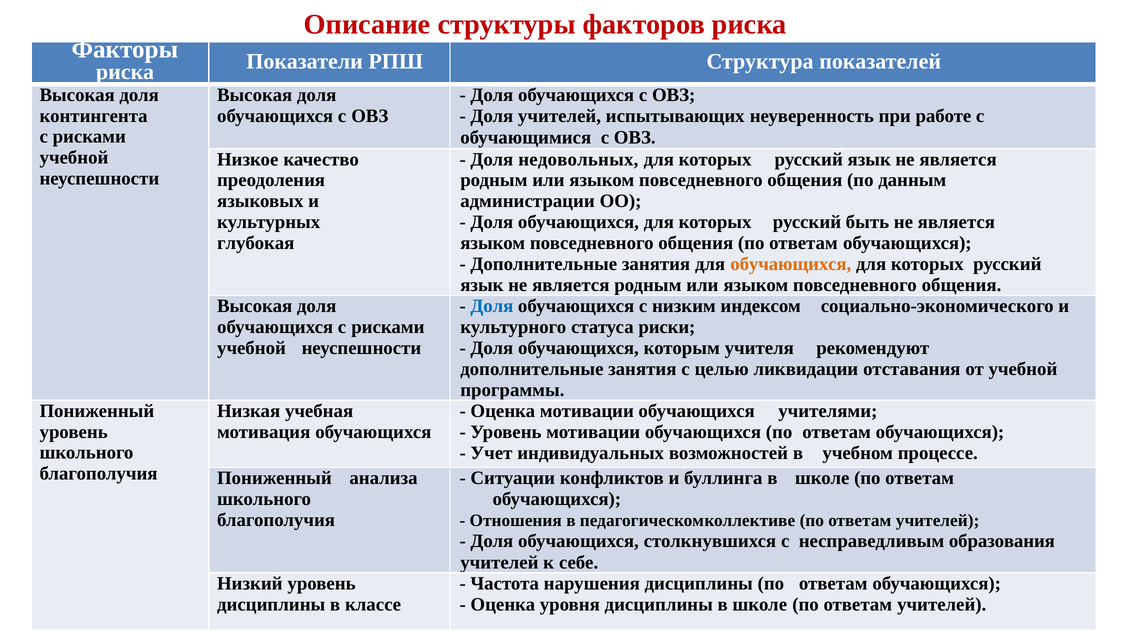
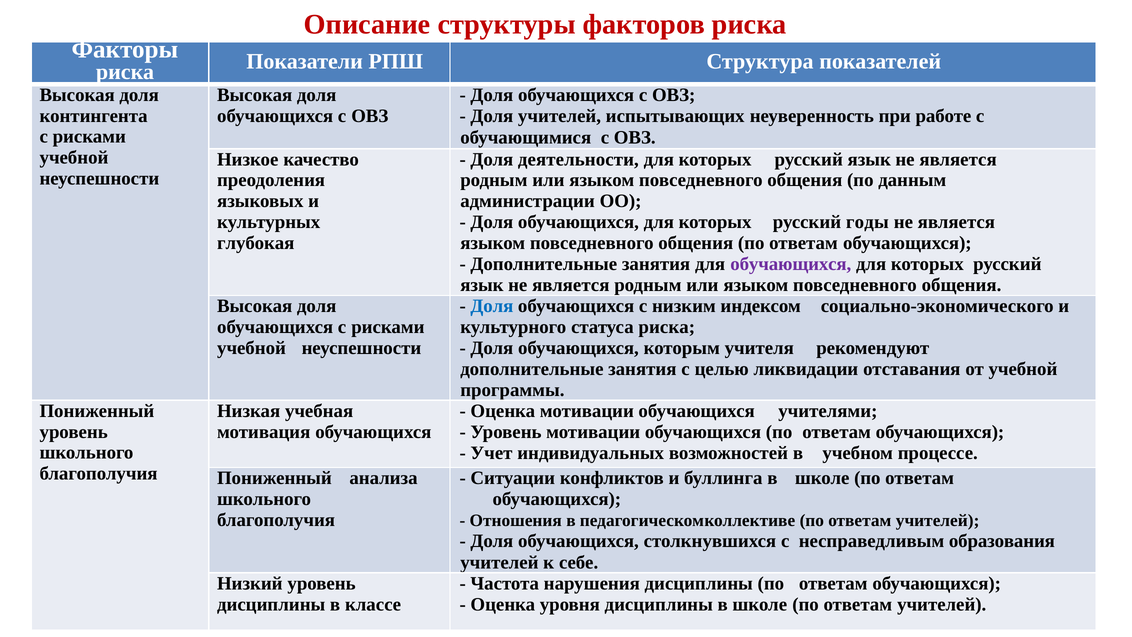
недовольных: недовольных -> деятельности (578, 159)
быть: быть -> годы (867, 222)
обучающихся colour: orange -> purple (791, 264)
статуса риски: риски -> риска (667, 327)
